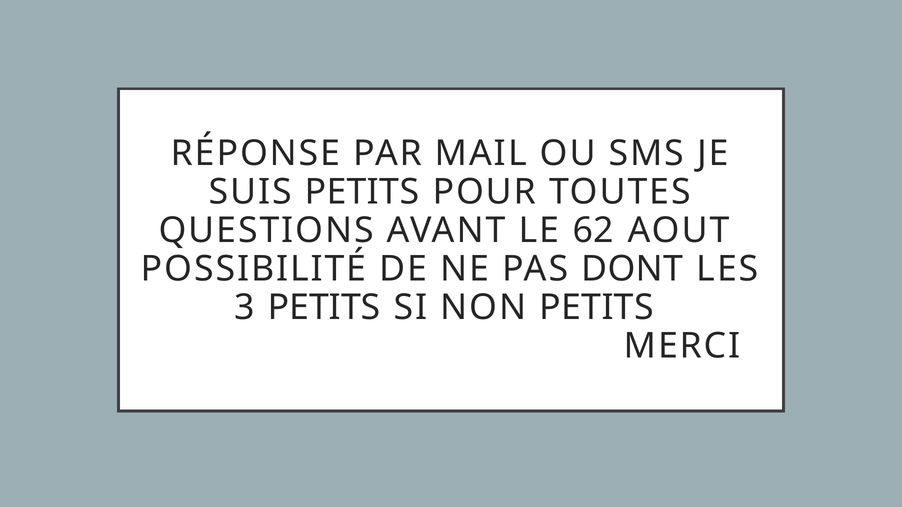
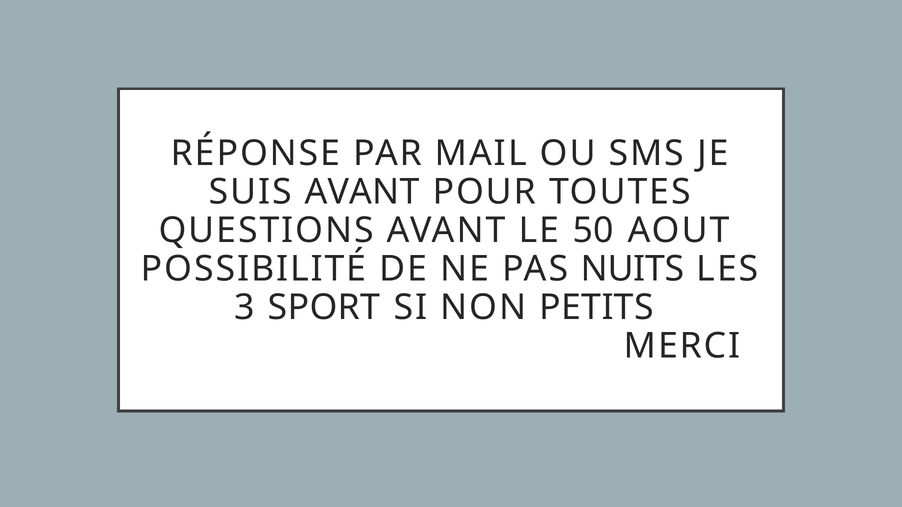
SUIS PETITS: PETITS -> AVANT (362, 192)
62: 62 -> 50 (593, 230)
DONT: DONT -> NUITS (632, 269)
3 PETITS: PETITS -> SPORT (324, 308)
